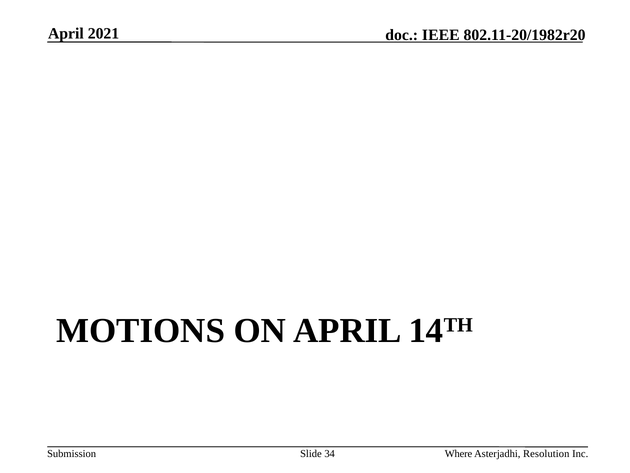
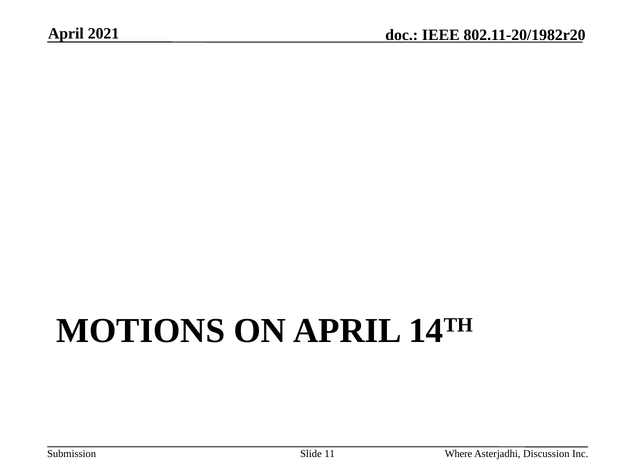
34: 34 -> 11 (330, 453)
Resolution: Resolution -> Discussion (546, 453)
